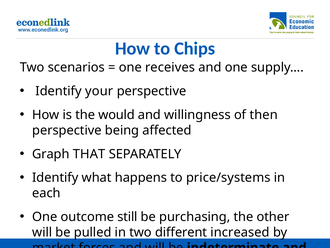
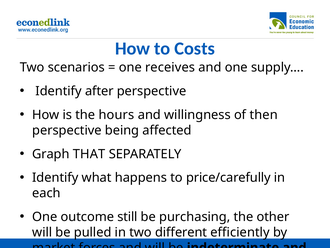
Chips: Chips -> Costs (195, 48)
your: your -> after (99, 91)
would: would -> hours (116, 115)
price/systems: price/systems -> price/carefully (228, 177)
increased: increased -> efficiently (240, 232)
